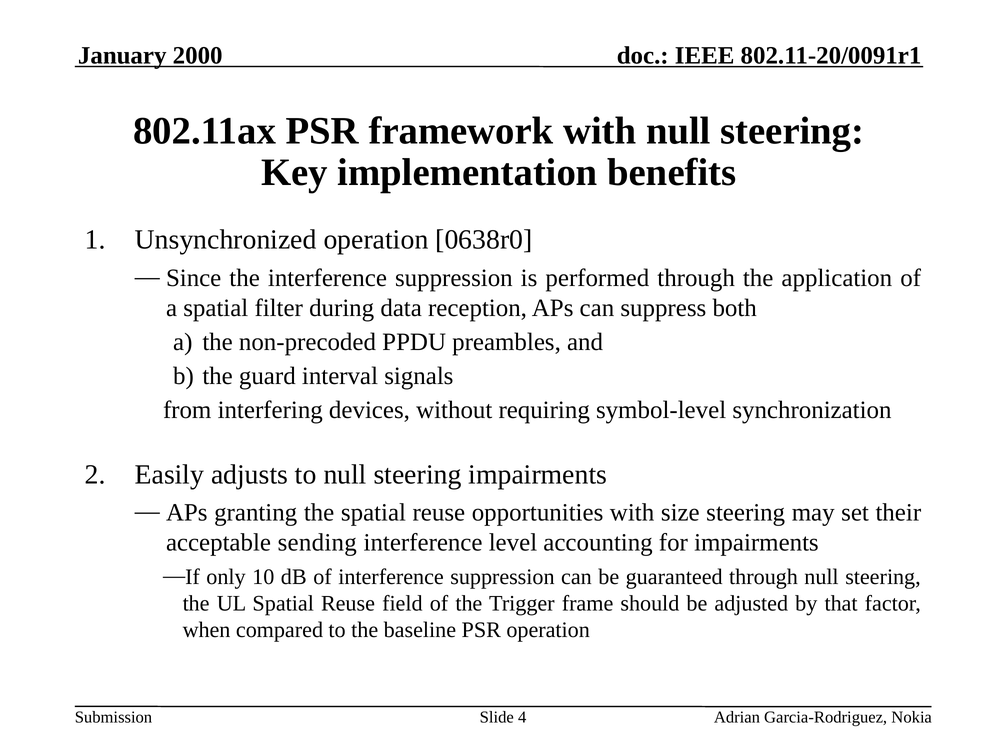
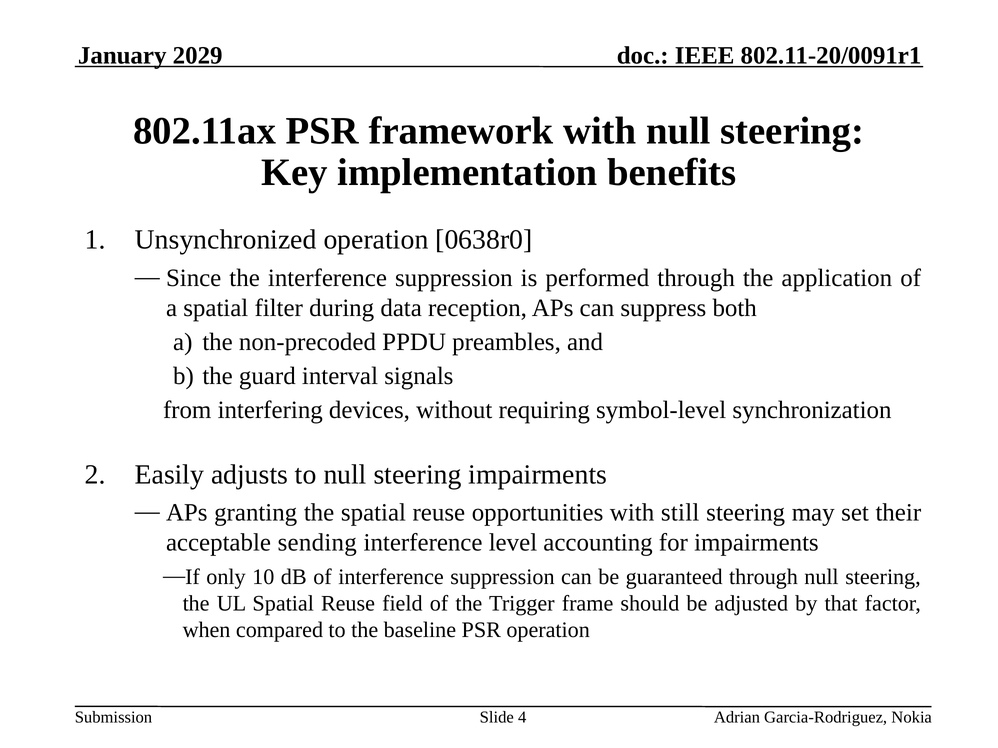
2000: 2000 -> 2029 (198, 55)
size: size -> still (680, 513)
